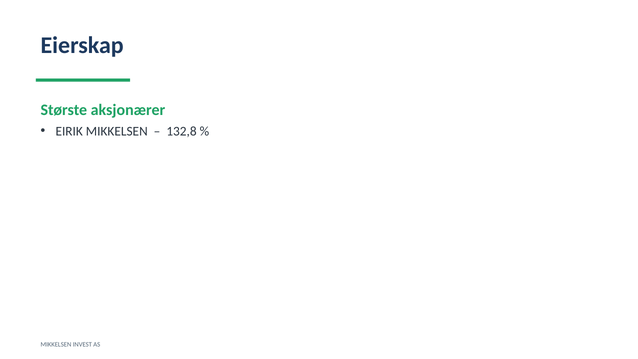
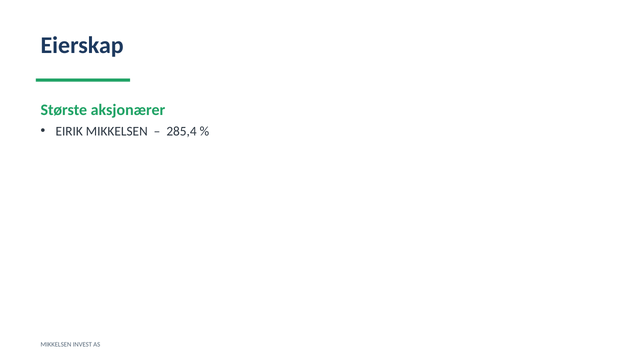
132,8: 132,8 -> 285,4 (181, 131)
